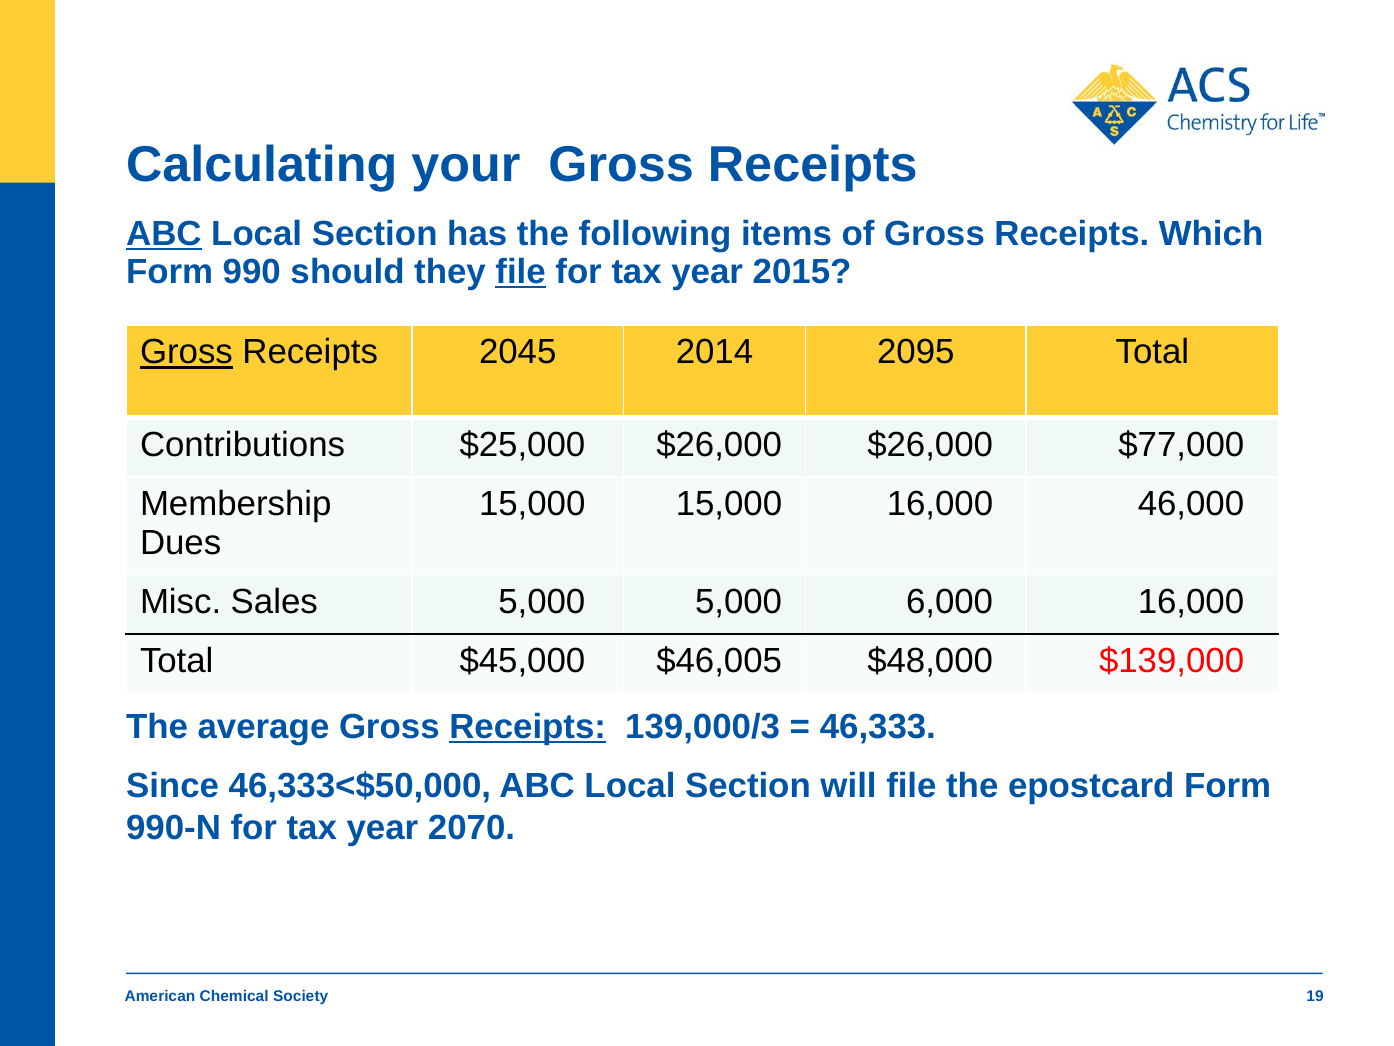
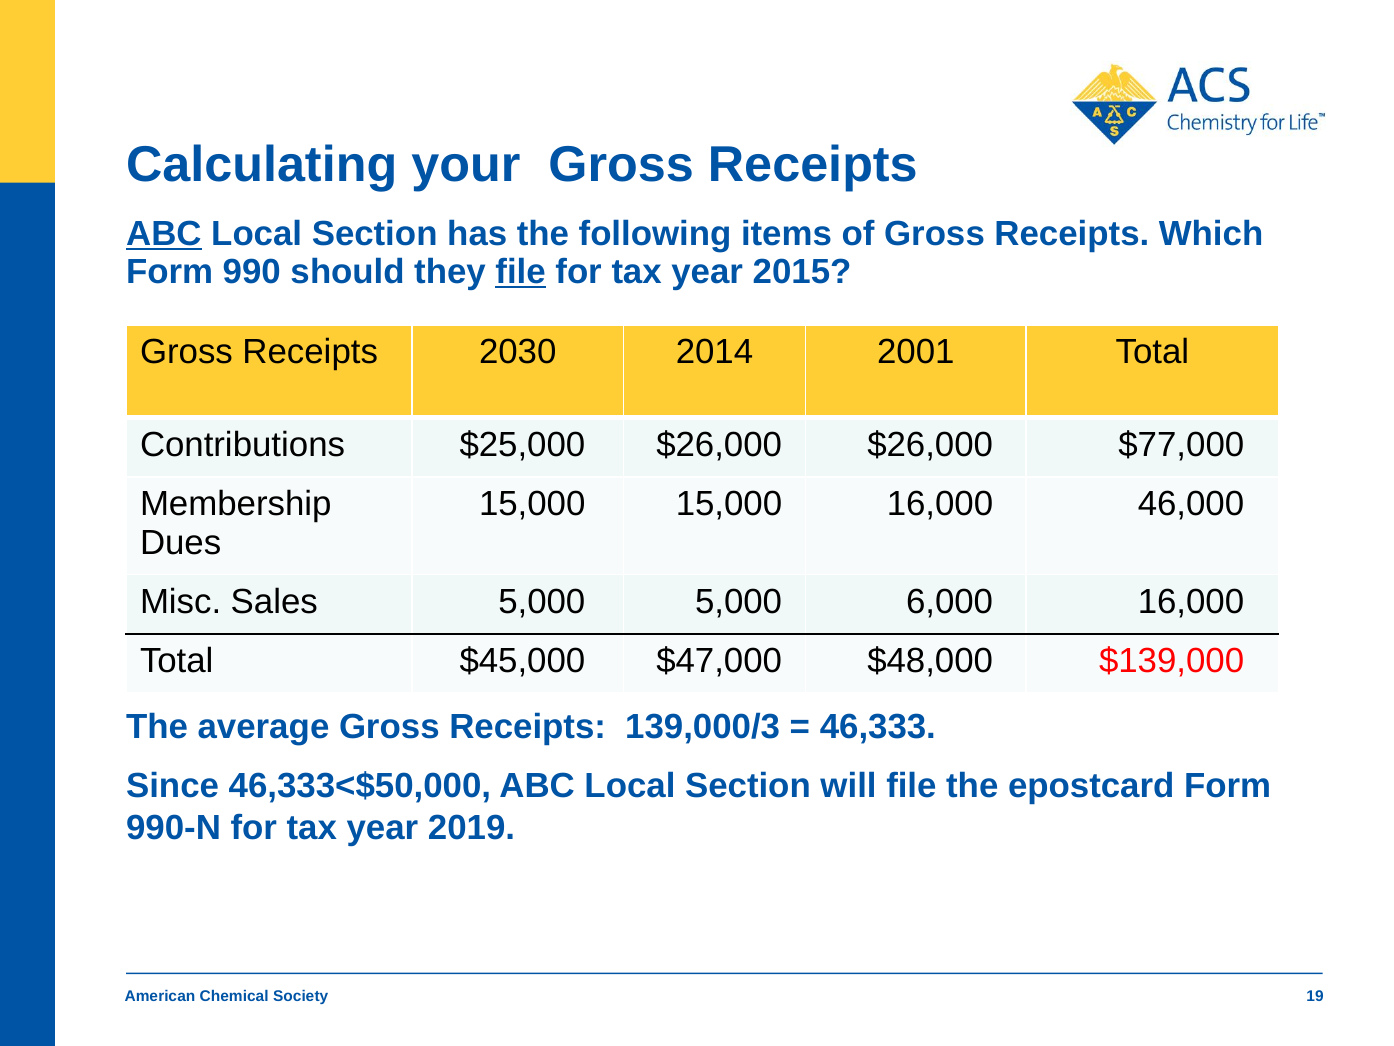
Gross underline: present -> none (186, 352)
2045: 2045 -> 2030 (518, 352)
2095: 2095 -> 2001 (916, 352)
$46,005: $46,005 -> $47,000 (719, 660)
Receipts underline: present -> none (528, 727)
2070: 2070 -> 2019 (471, 828)
